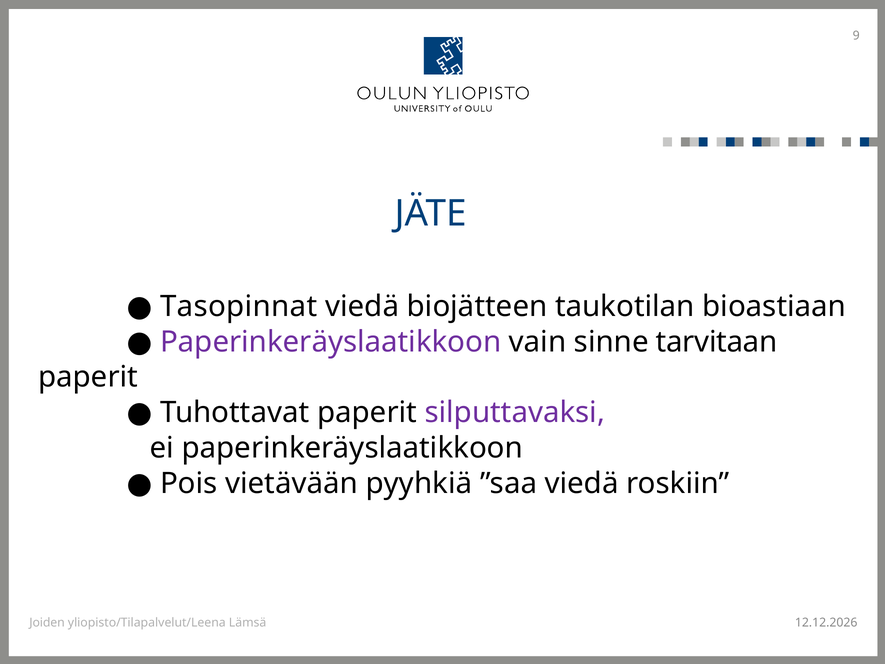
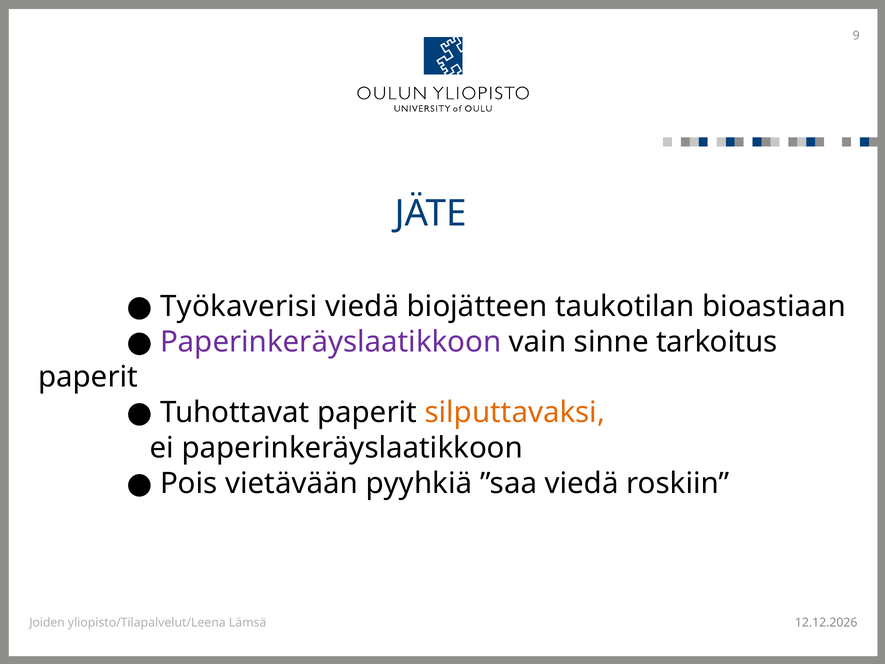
Tasopinnat: Tasopinnat -> Työkaverisi (239, 306)
tarvitaan: tarvitaan -> tarkoitus (717, 342)
silputtavaksi colour: purple -> orange (515, 412)
